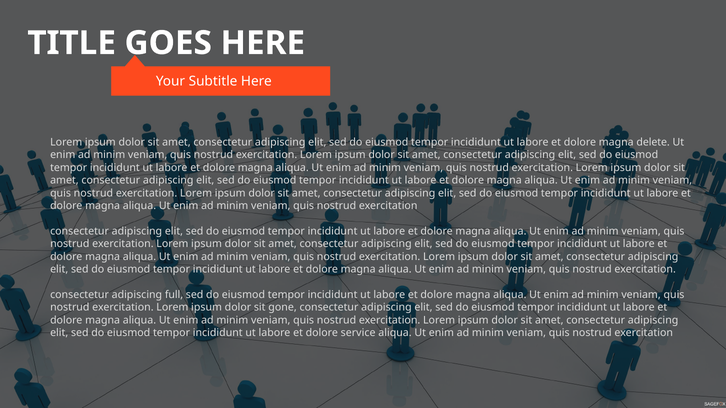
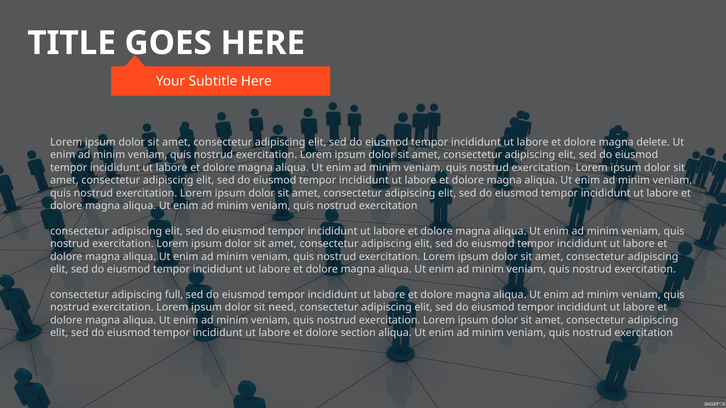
gone: gone -> need (283, 308)
service: service -> section (358, 333)
